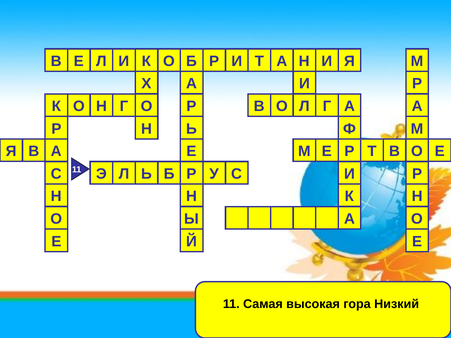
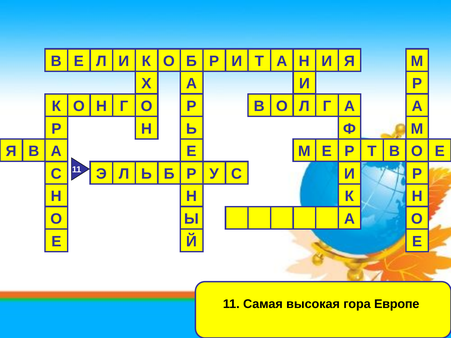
Низкий: Низкий -> Европе (397, 304)
